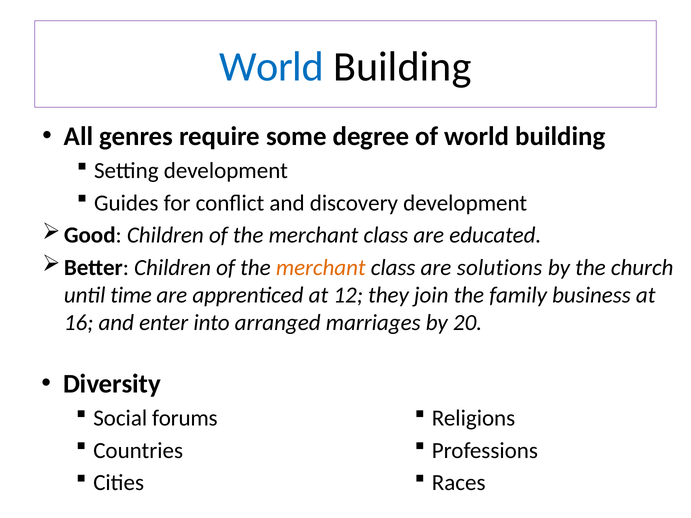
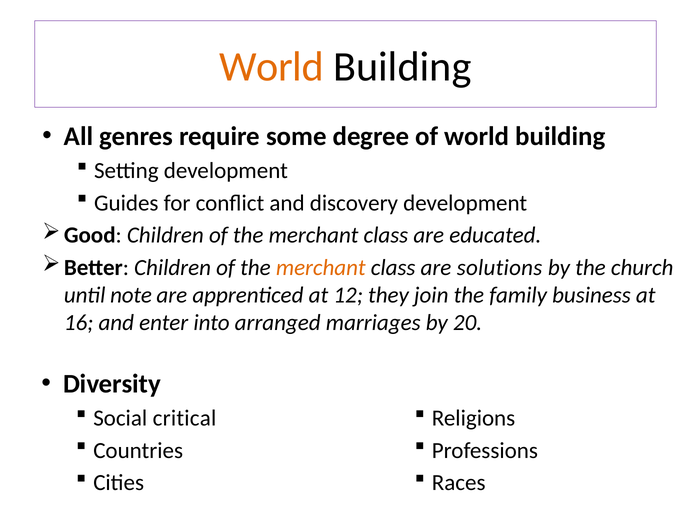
World colour: blue -> orange (272, 67)
time: time -> note (131, 295)
forums: forums -> critical (185, 418)
